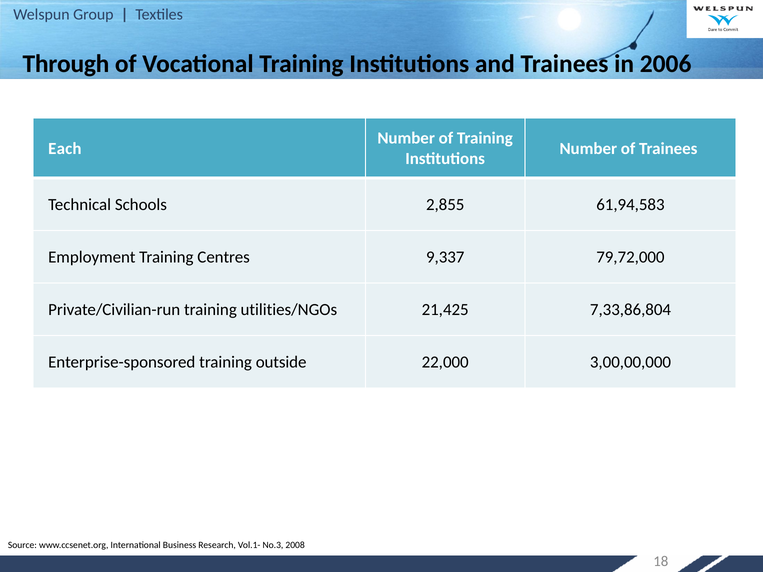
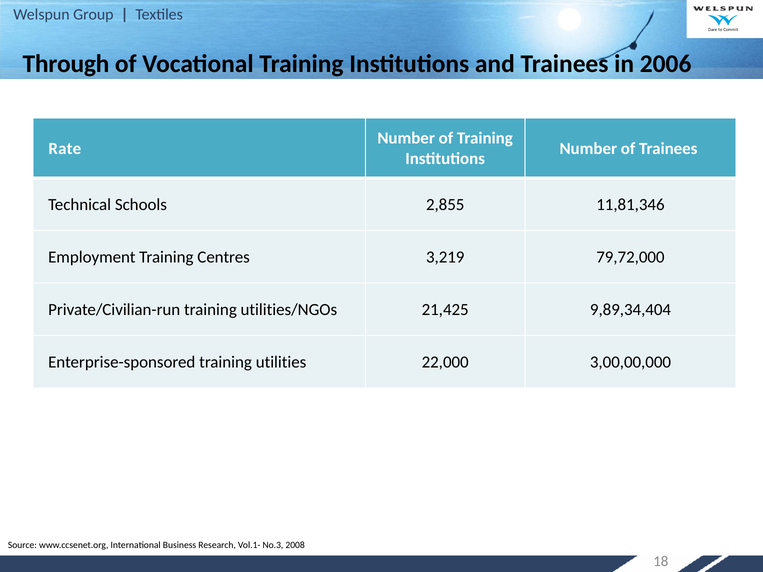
Each: Each -> Rate (65, 149)
61,94,583: 61,94,583 -> 11,81,346 (630, 205)
9,337: 9,337 -> 3,219 (445, 257)
7,33,86,804: 7,33,86,804 -> 9,89,34,404 (630, 310)
outside: outside -> utilities (281, 363)
